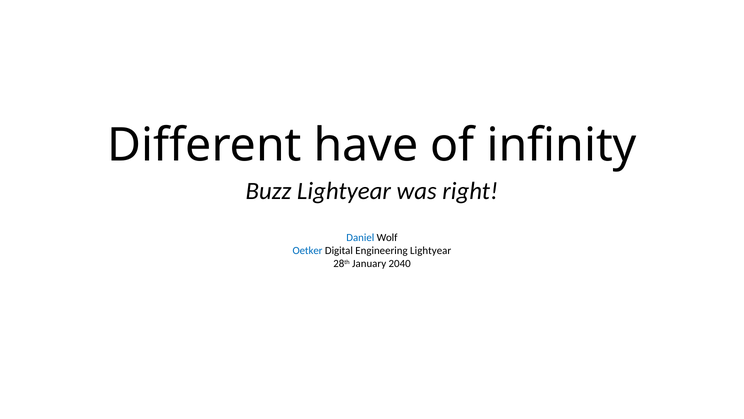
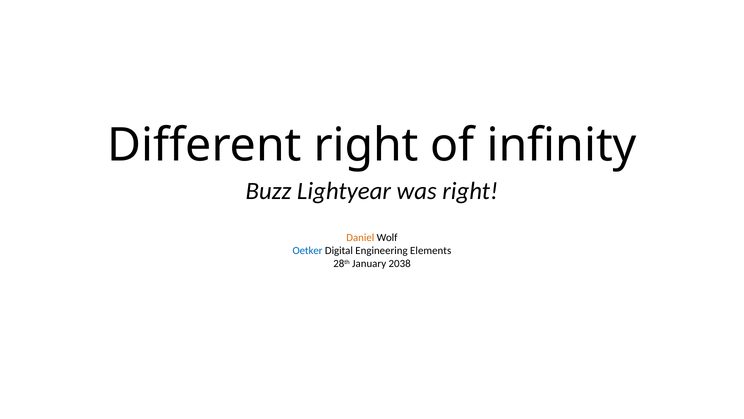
Different have: have -> right (366, 145)
Daniel colour: blue -> orange (360, 238)
Engineering Lightyear: Lightyear -> Elements (431, 251)
2040: 2040 -> 2038 (400, 264)
